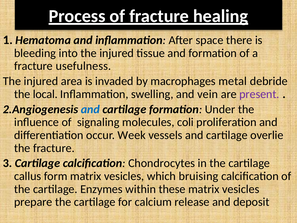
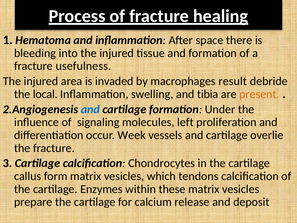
metal: metal -> result (233, 81)
vein: vein -> tibia (208, 94)
present colour: purple -> orange (259, 94)
coli: coli -> left (185, 122)
bruising: bruising -> tendons (199, 176)
